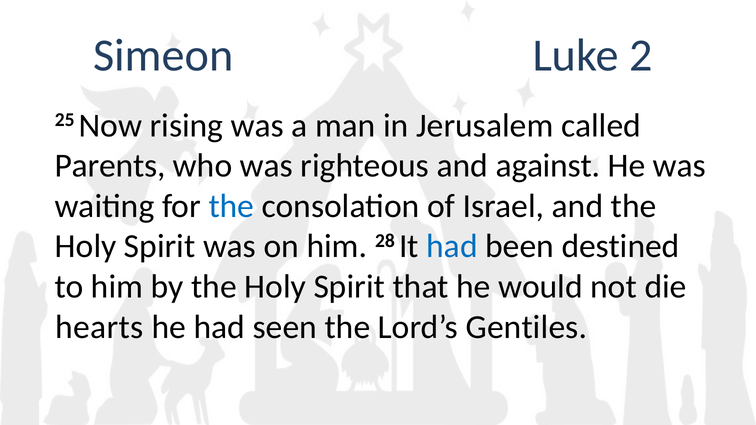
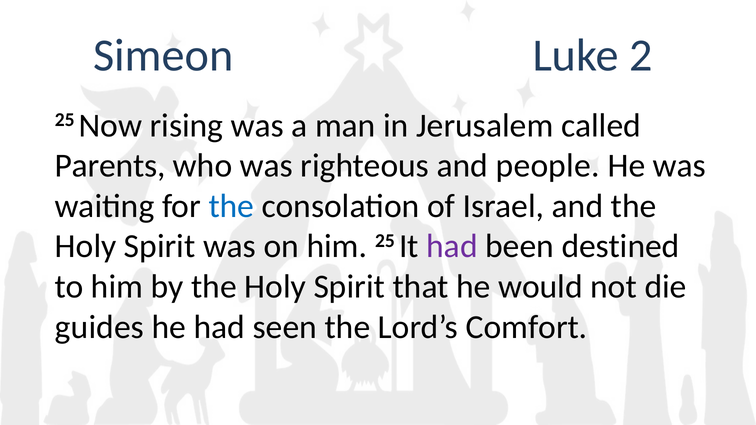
against: against -> people (548, 166)
him 28: 28 -> 25 (385, 241)
had colour: blue -> purple (452, 247)
hearts: hearts -> guides (99, 327)
Gentiles: Gentiles -> Comfort (527, 327)
